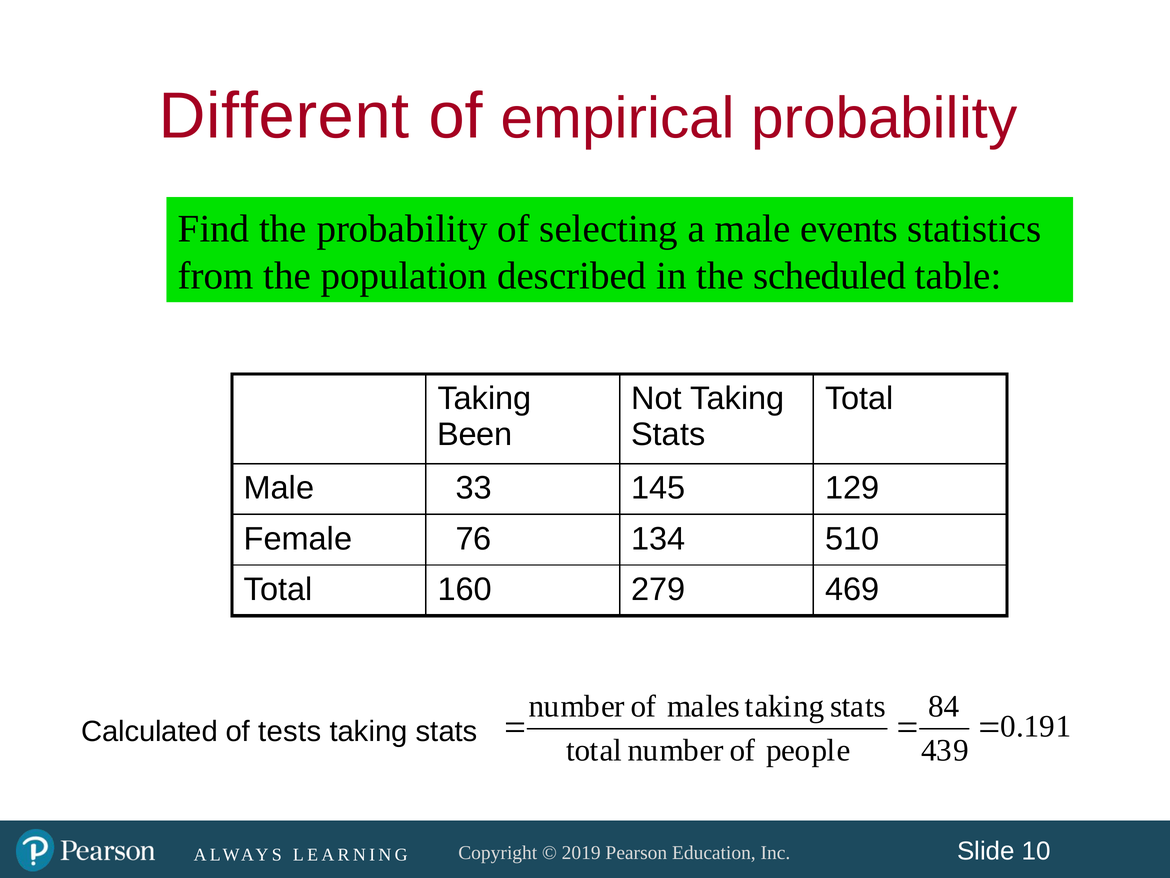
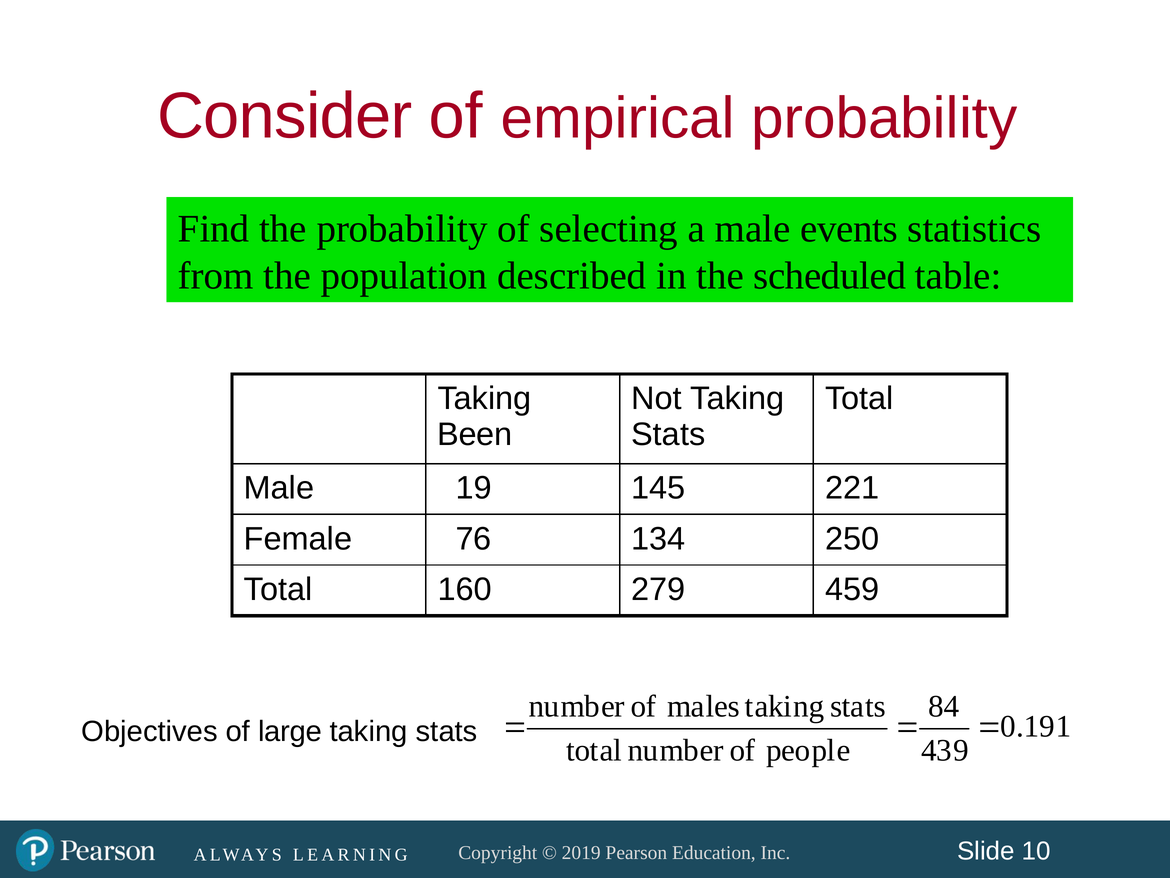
Different: Different -> Consider (285, 116)
33: 33 -> 19 (474, 488)
129: 129 -> 221 (852, 488)
510: 510 -> 250 (852, 539)
469: 469 -> 459 (852, 589)
Calculated: Calculated -> Objectives (149, 731)
tests: tests -> large (290, 731)
